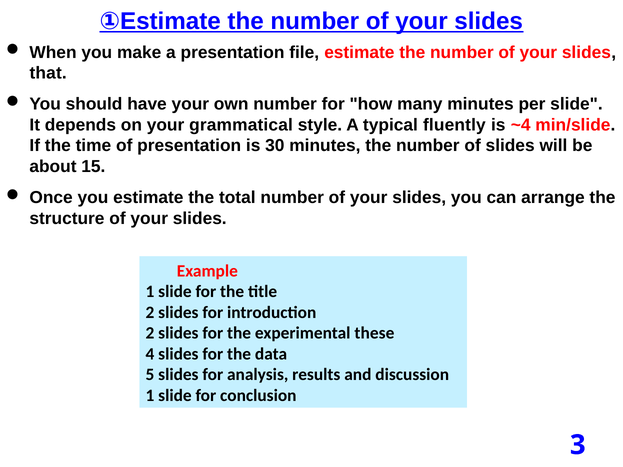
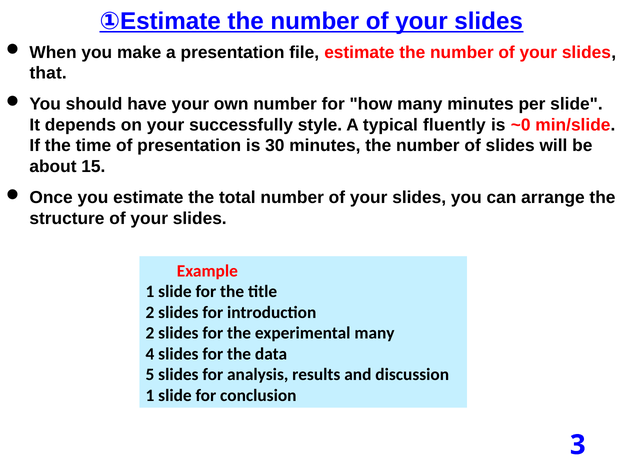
grammatical: grammatical -> successfully (241, 125)
~4: ~4 -> ~0 (521, 125)
experimental these: these -> many (374, 333)
